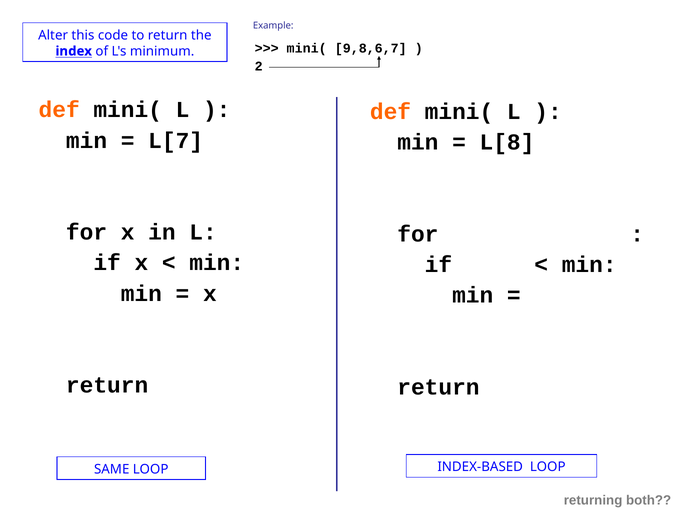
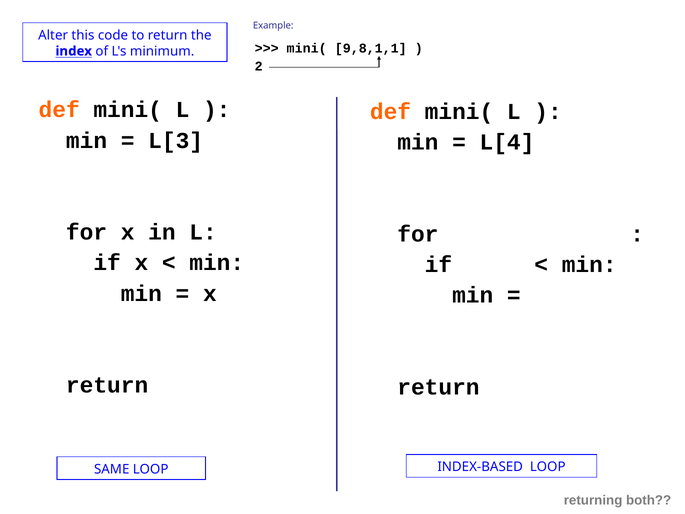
9,8,6,7: 9,8,6,7 -> 9,8,1,1 (371, 48)
L[7: L[7 -> L[3 (176, 140)
L[8: L[8 -> L[4 (507, 142)
